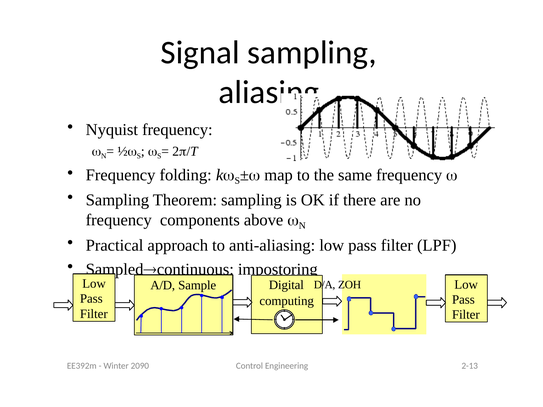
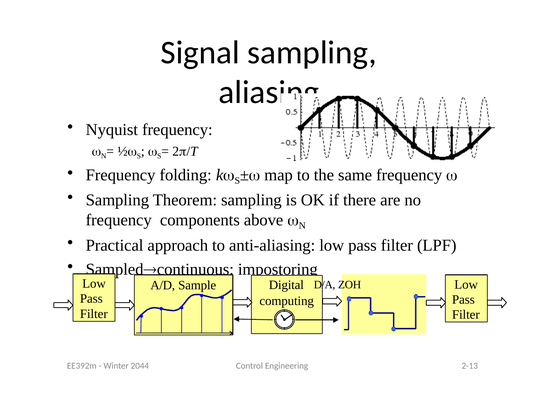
2090: 2090 -> 2044 (140, 366)
